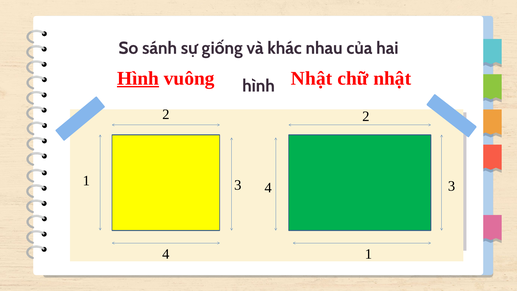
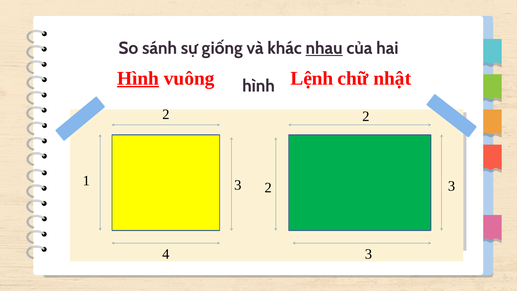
nhau underline: none -> present (324, 48)
vuông Nhật: Nhật -> Lệnh (312, 78)
1 4: 4 -> 2 (268, 188)
4 1: 1 -> 3 (368, 254)
